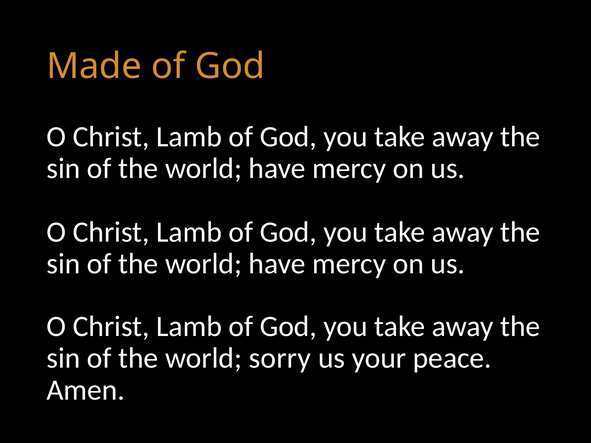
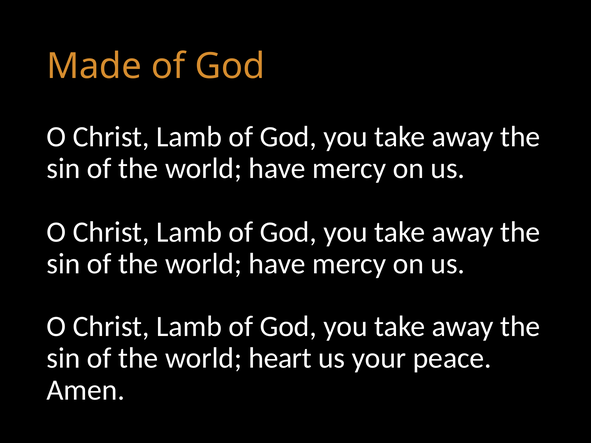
sorry: sorry -> heart (280, 358)
